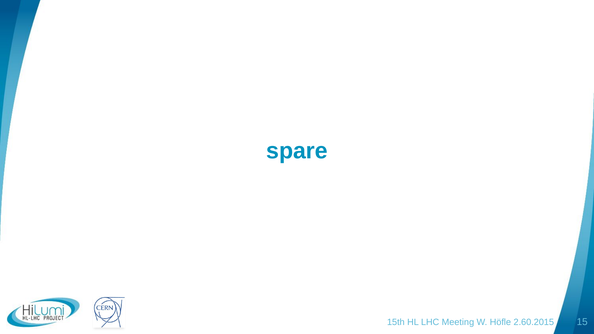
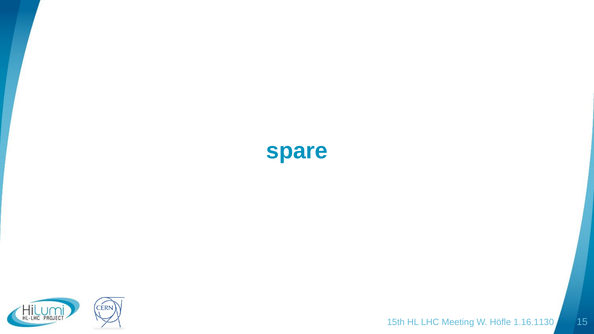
2.60.2015: 2.60.2015 -> 1.16.1130 (534, 322)
